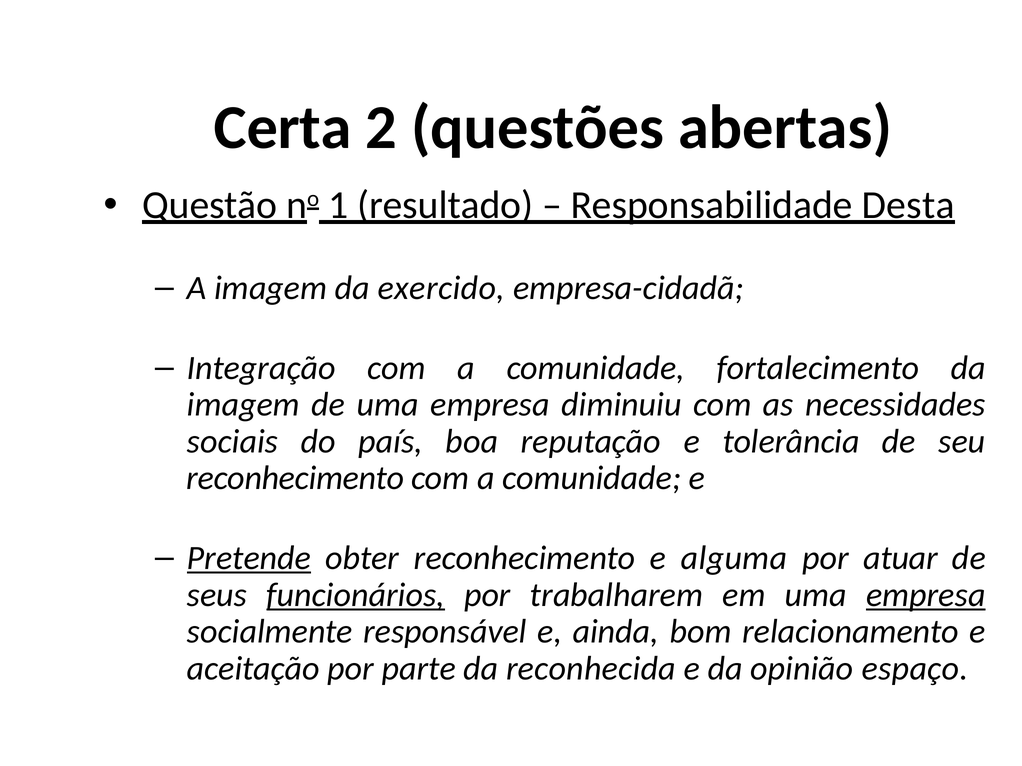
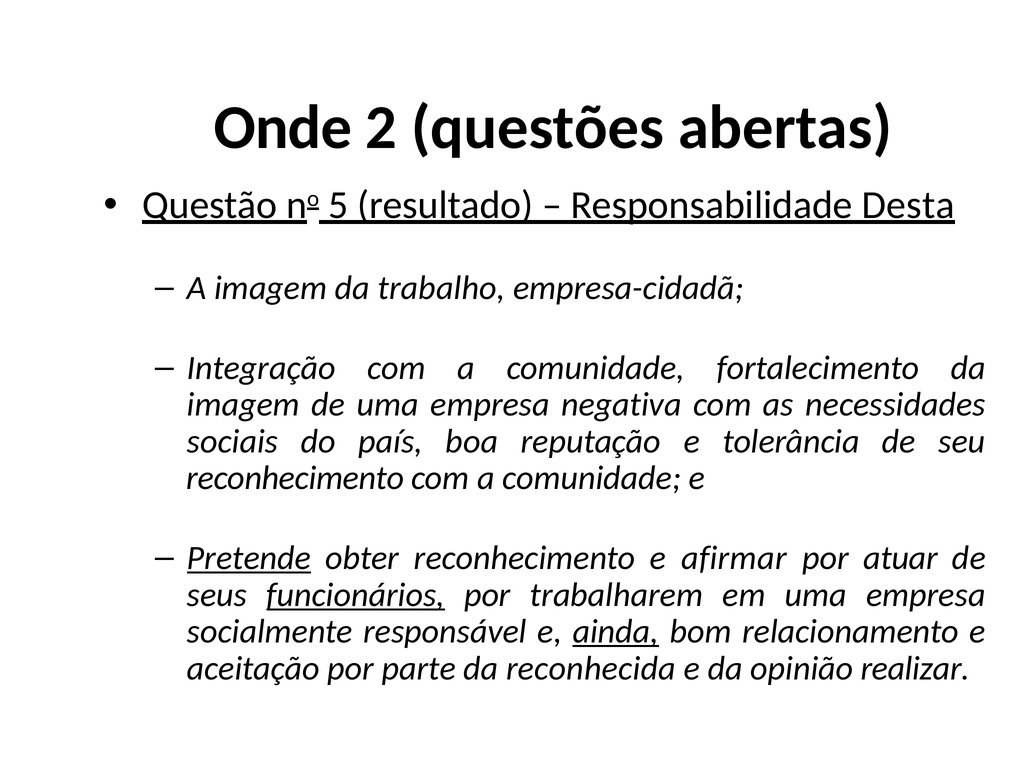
Certa: Certa -> Onde (283, 128)
1: 1 -> 5 (338, 205)
exercido: exercido -> trabalho (441, 288)
diminuiu: diminuiu -> negativa (621, 405)
alguma: alguma -> afirmar (734, 558)
empresa underline: present -> none (926, 595)
ainda underline: none -> present (616, 632)
espaço: espaço -> realizar (915, 669)
